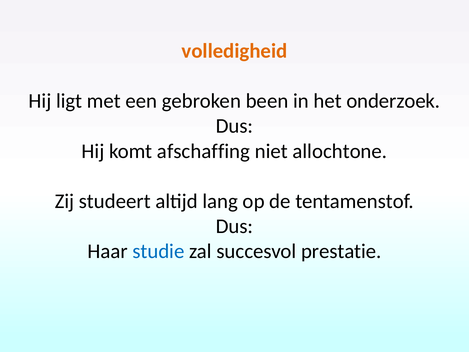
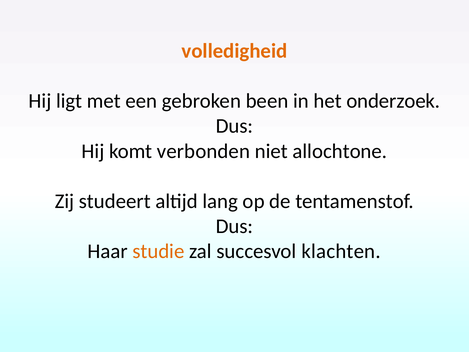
afschaffing: afschaffing -> verbonden (203, 151)
studie colour: blue -> orange (158, 251)
prestatie: prestatie -> klachten (341, 251)
